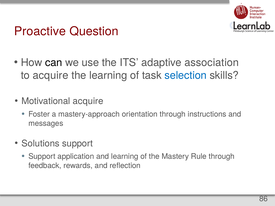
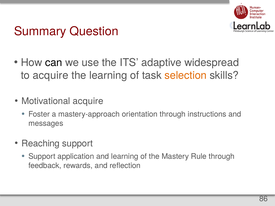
Proactive: Proactive -> Summary (40, 31)
association: association -> widespread (212, 63)
selection colour: blue -> orange (186, 76)
Solutions: Solutions -> Reaching (41, 144)
